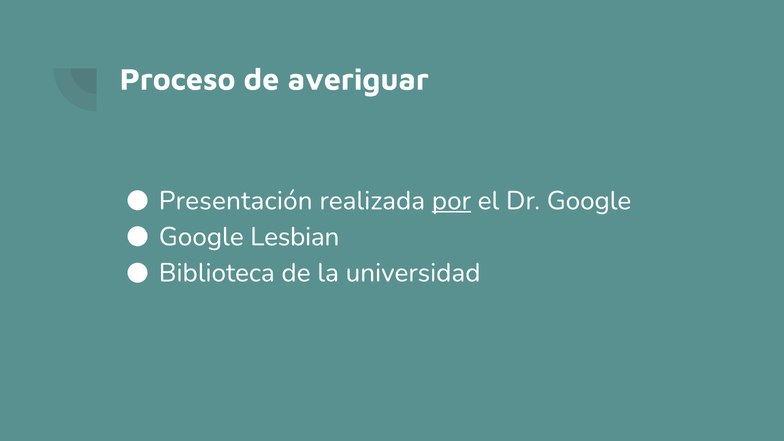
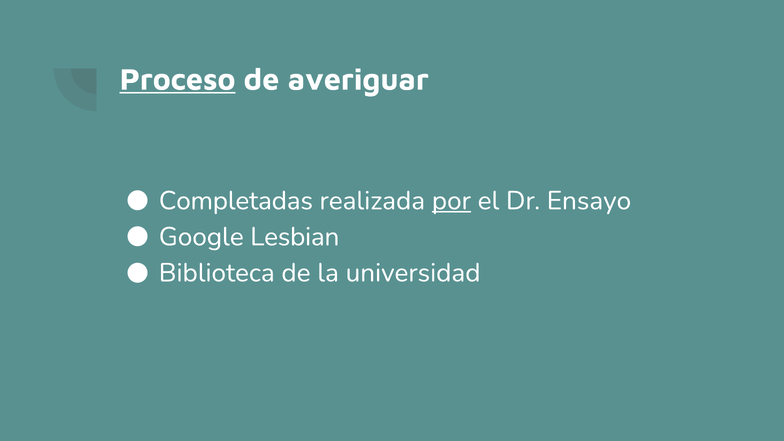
Proceso underline: none -> present (178, 80)
Presentación: Presentación -> Completadas (236, 201)
Dr Google: Google -> Ensayo (589, 201)
